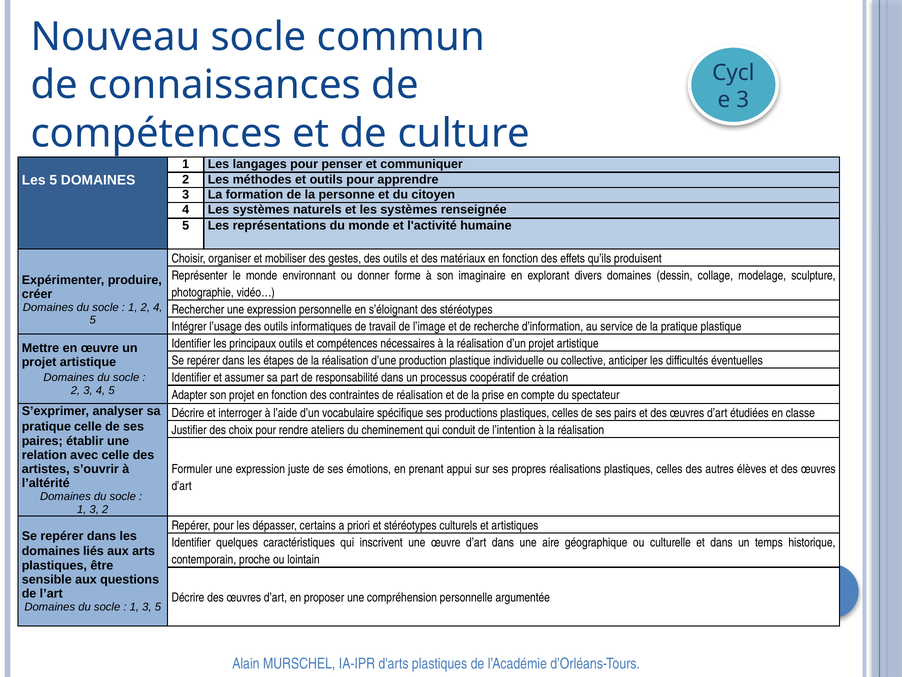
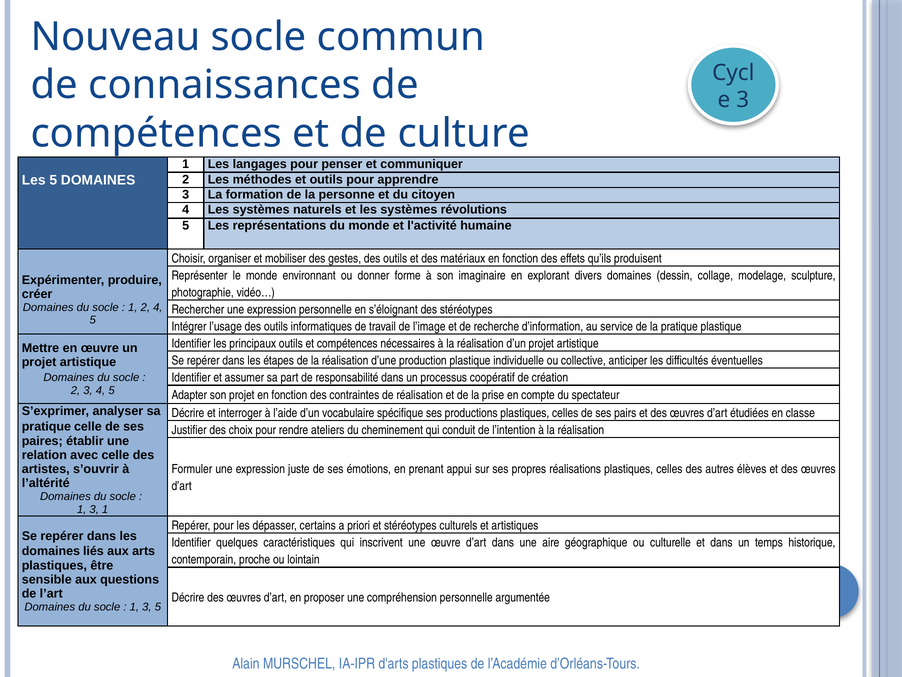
renseignée: renseignée -> révolutions (474, 209)
3 2: 2 -> 1 (105, 509)
